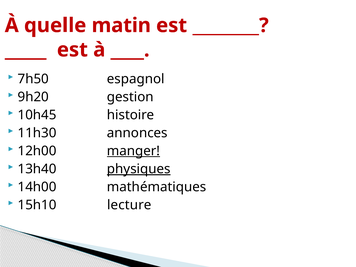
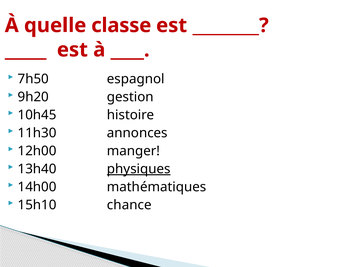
matin: matin -> classe (121, 25)
manger underline: present -> none (134, 151)
lecture: lecture -> chance (129, 205)
